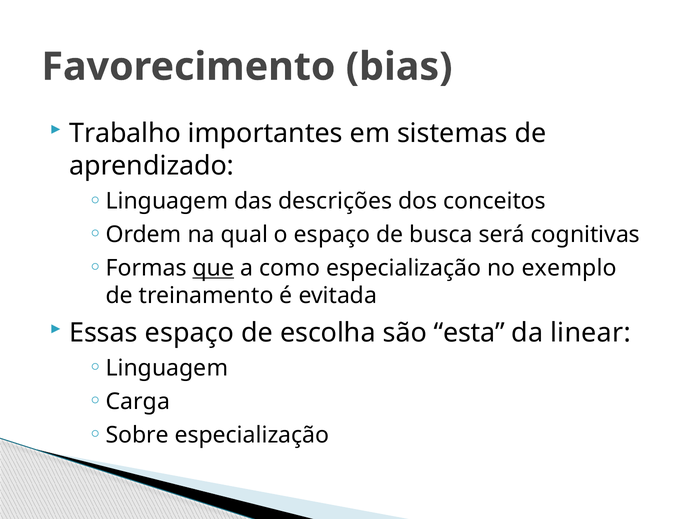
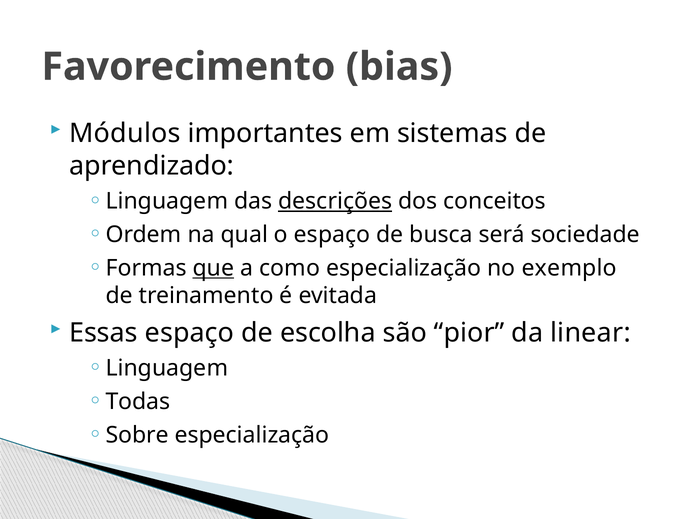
Trabalho: Trabalho -> Módulos (125, 134)
descrições underline: none -> present (335, 201)
cognitivas: cognitivas -> sociedade (585, 235)
esta: esta -> pior (469, 333)
Carga: Carga -> Todas (138, 402)
